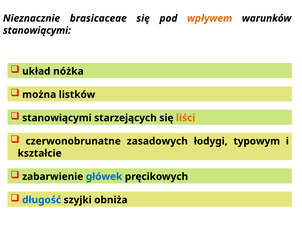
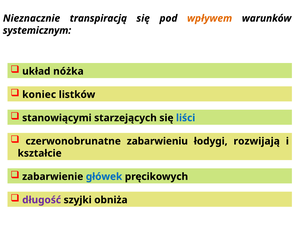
brasicaceae: brasicaceae -> transpiracją (98, 18)
stanowiącymi: stanowiącymi -> systemicznym (37, 30)
można: można -> koniec (39, 94)
liści colour: orange -> blue (186, 118)
zasadowych: zasadowych -> zabarwieniu (157, 141)
typowym: typowym -> rozwijają (257, 141)
długość colour: blue -> purple (42, 199)
